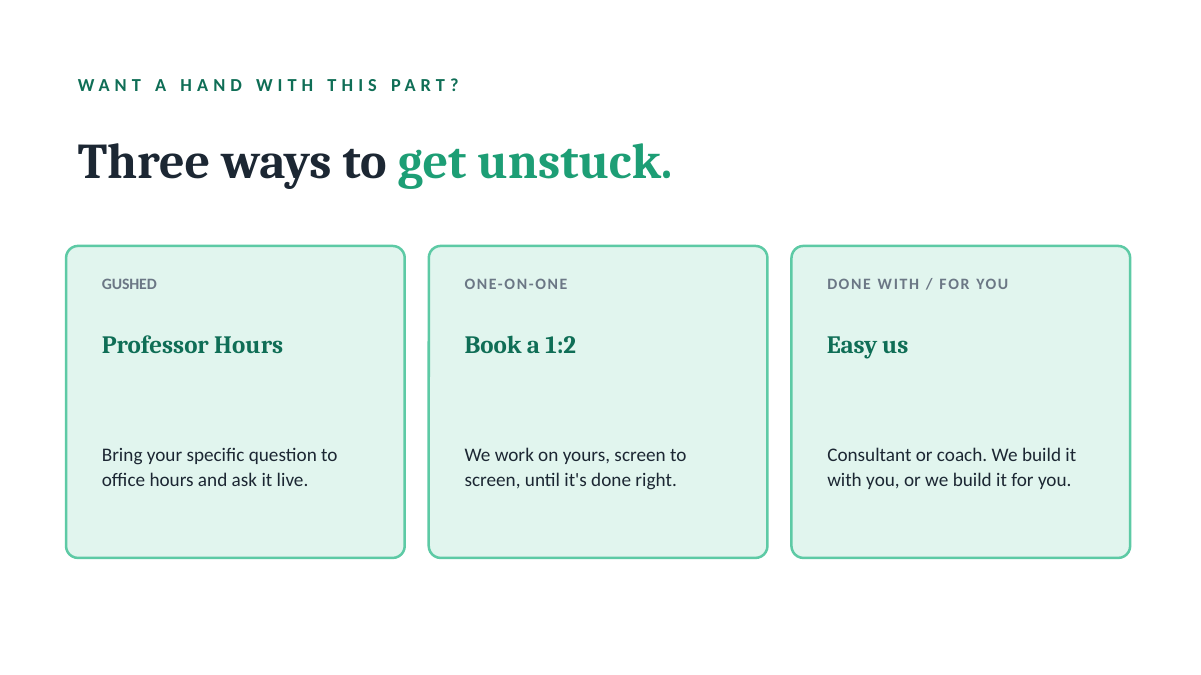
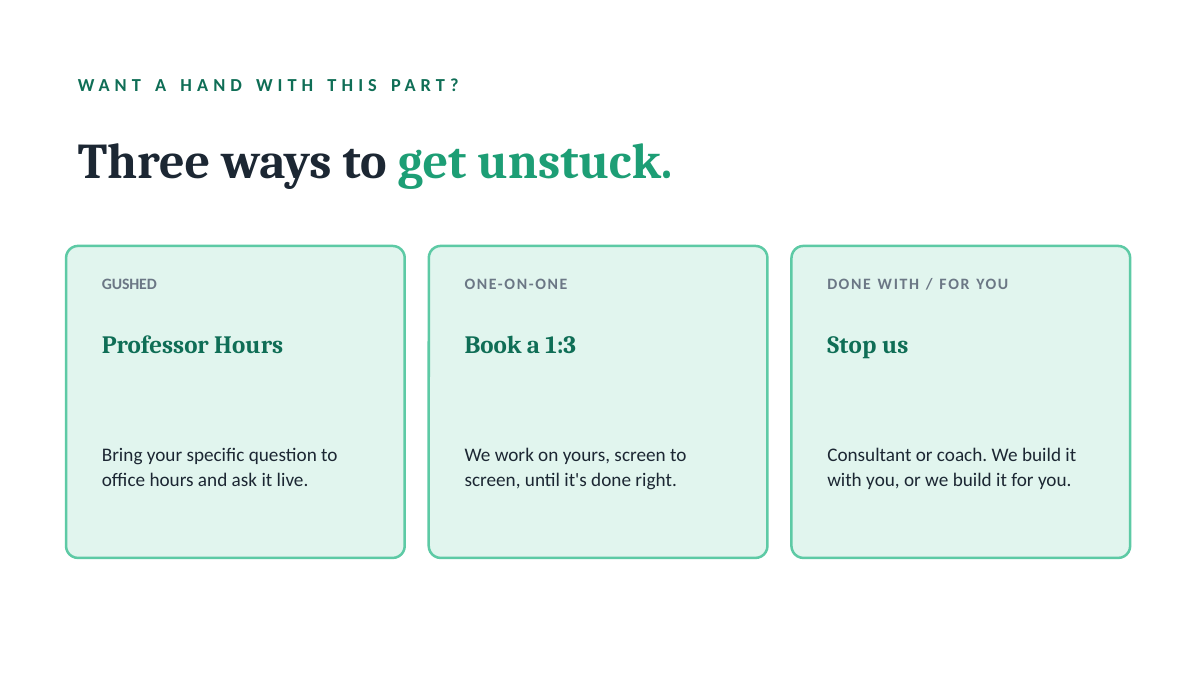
1:2: 1:2 -> 1:3 (561, 345)
Easy: Easy -> Stop (852, 345)
